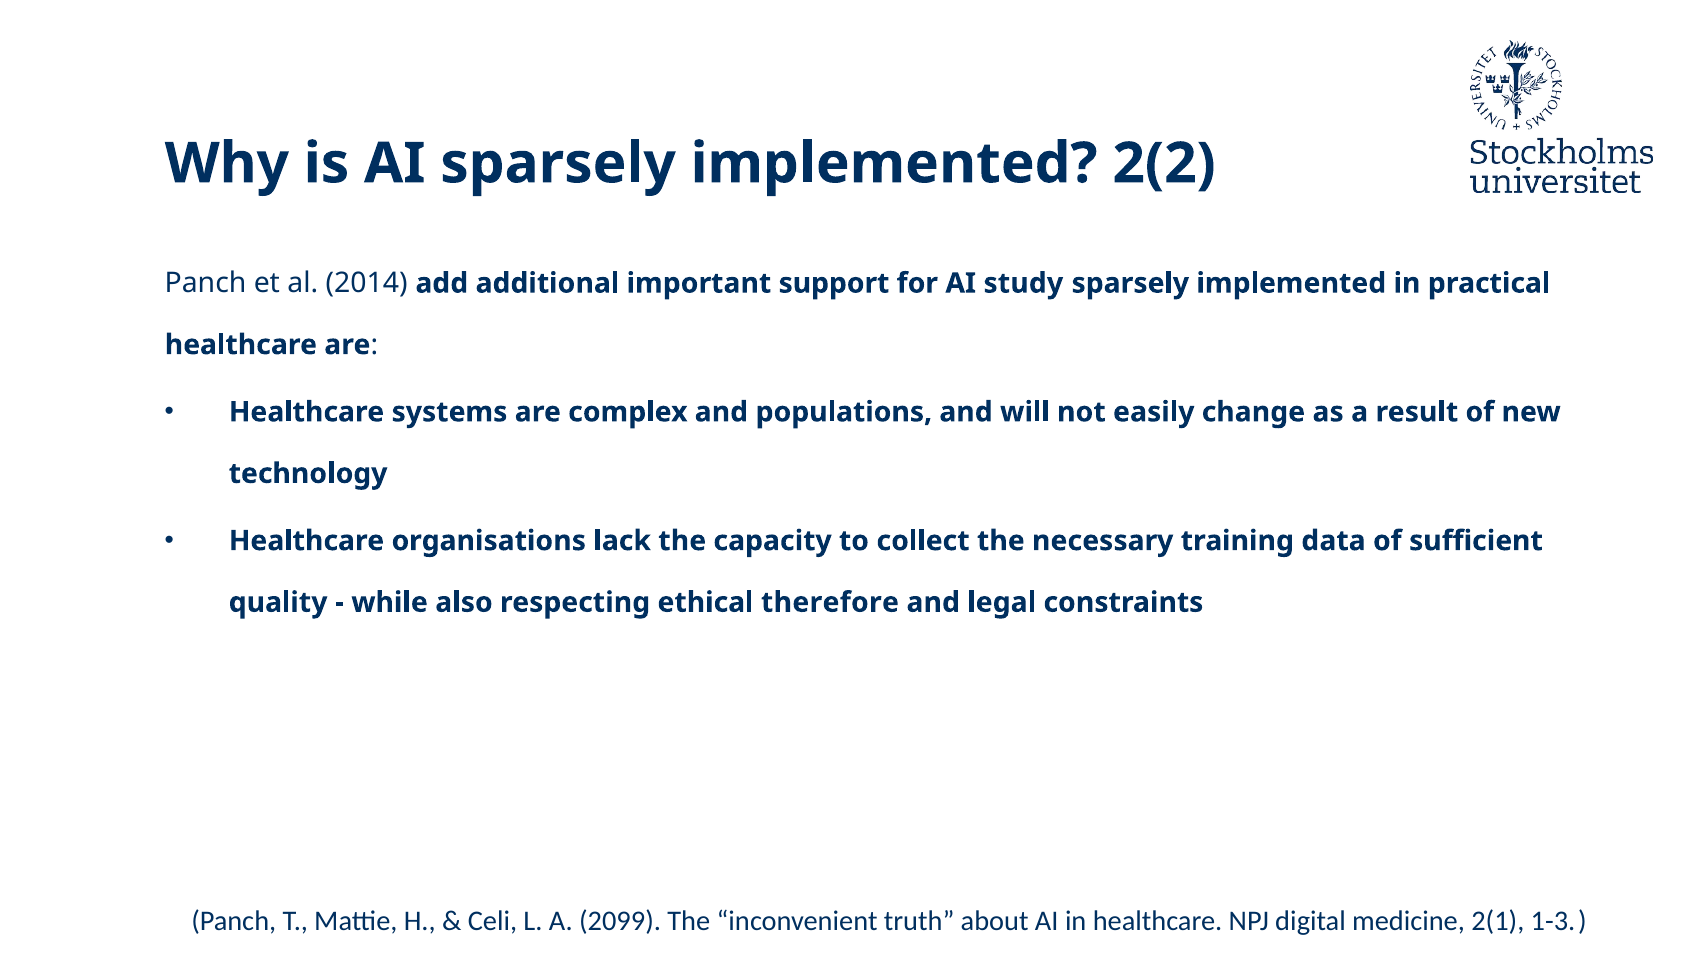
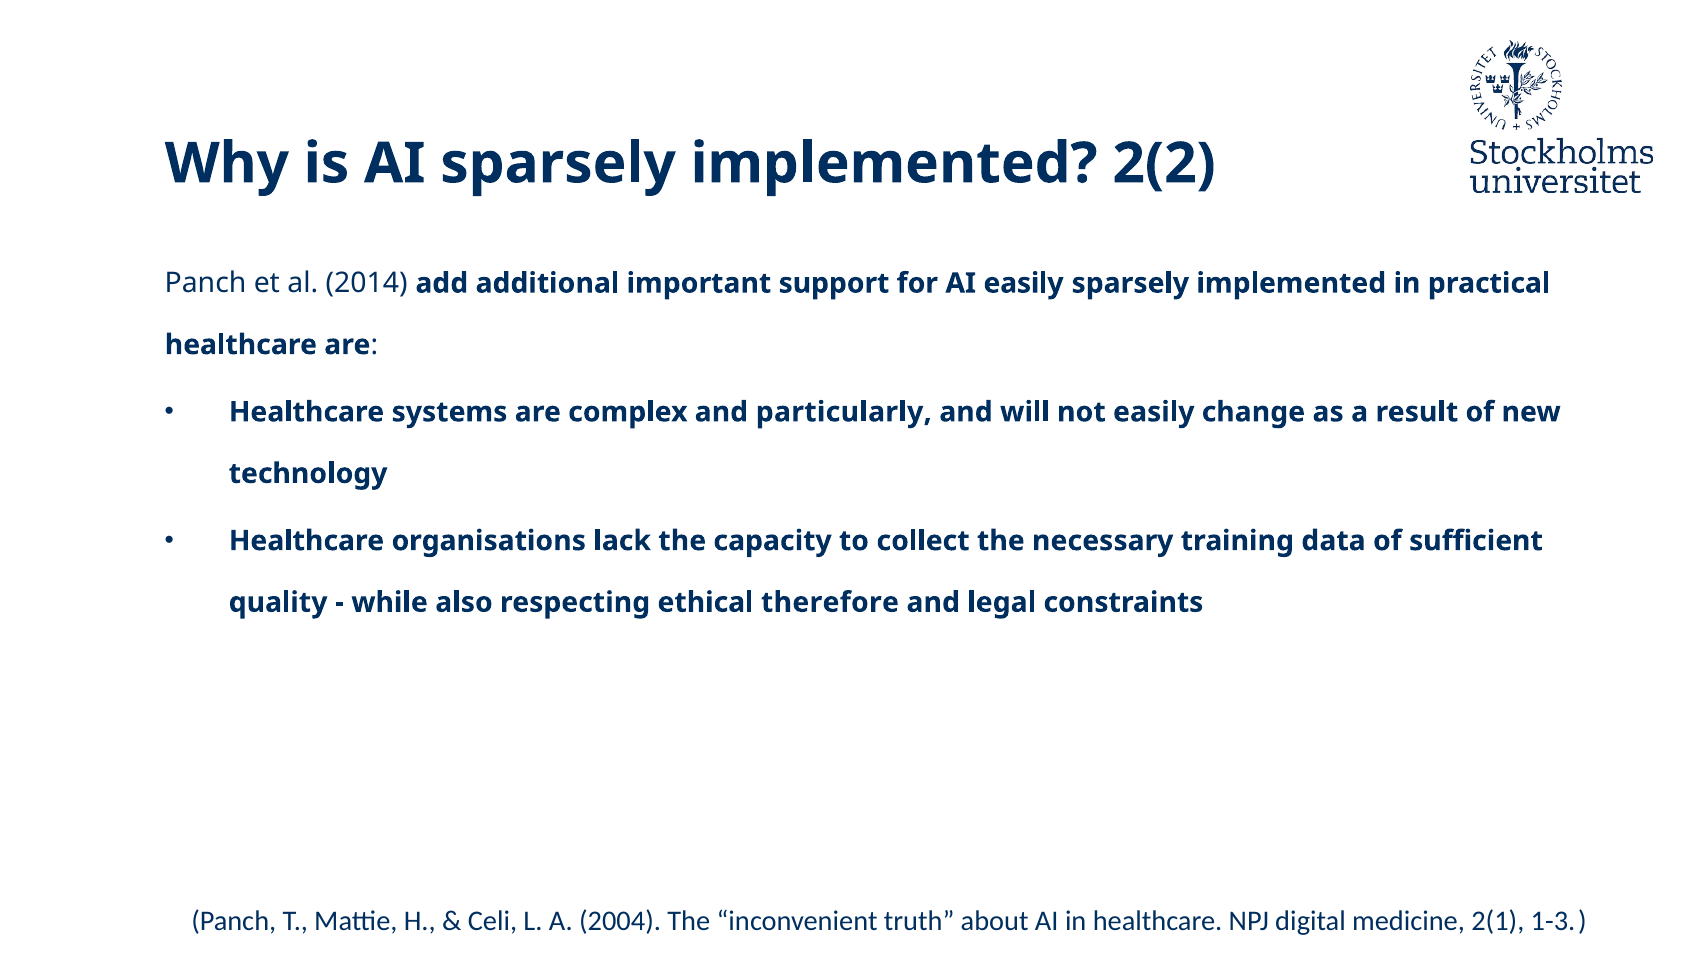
AI study: study -> easily (1023, 283)
populations: populations -> particularly (844, 412)
2099: 2099 -> 2004 (620, 921)
